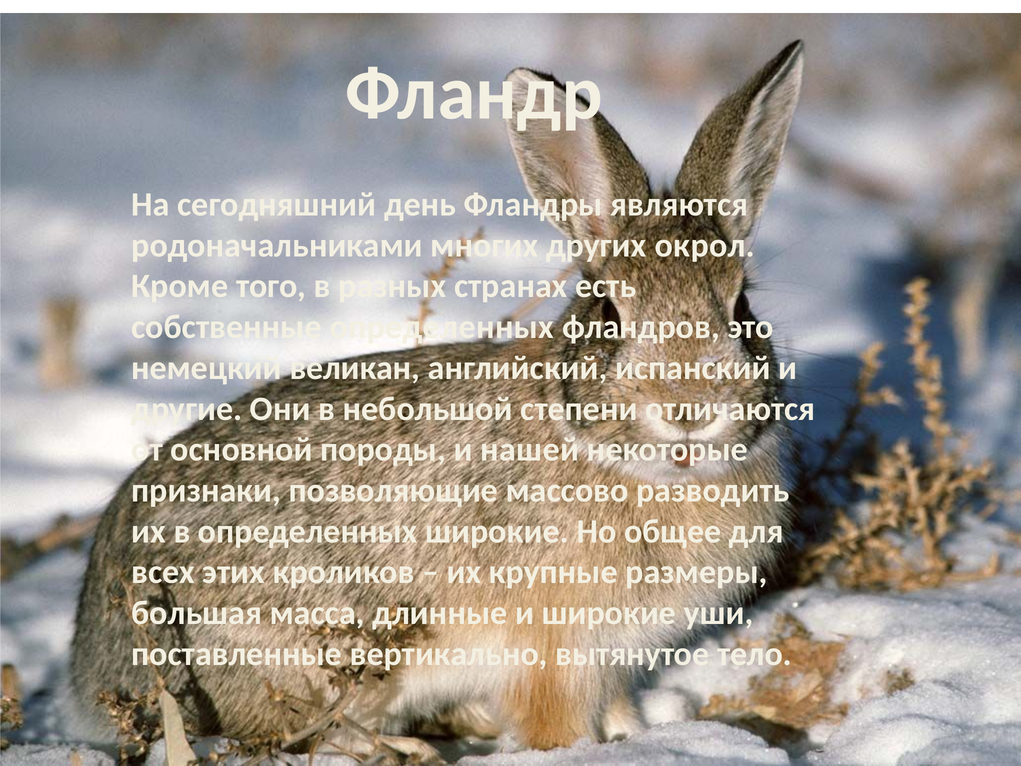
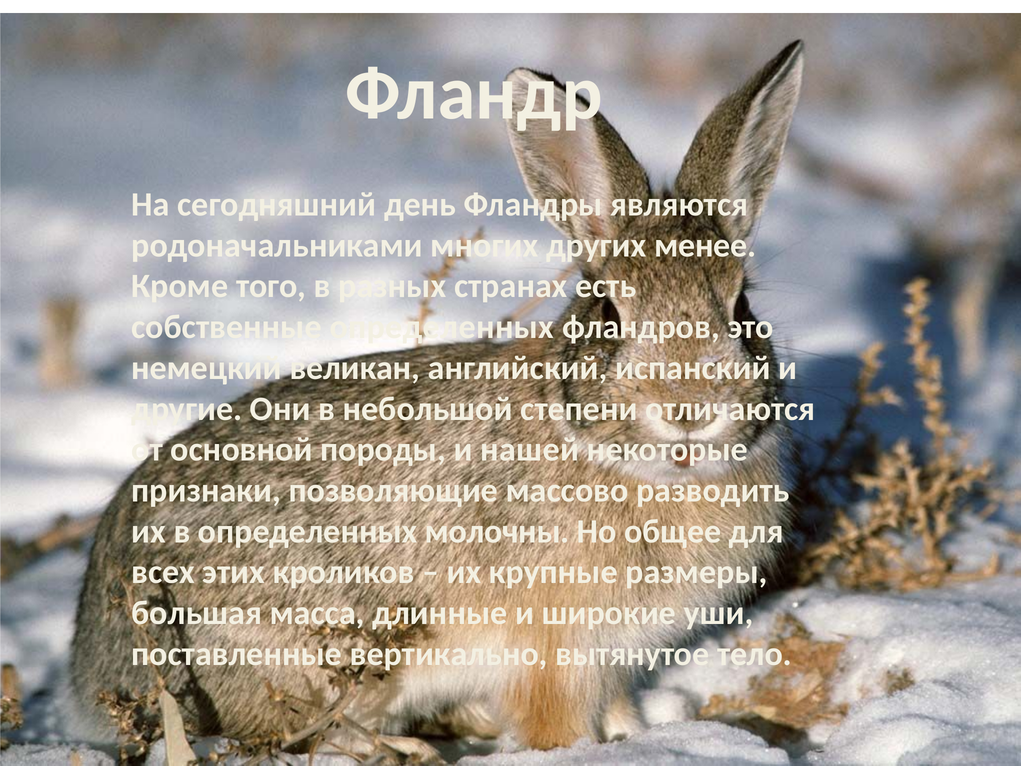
окрол: окрол -> менее (705, 245)
определенных широкие: широкие -> молочны (497, 531)
